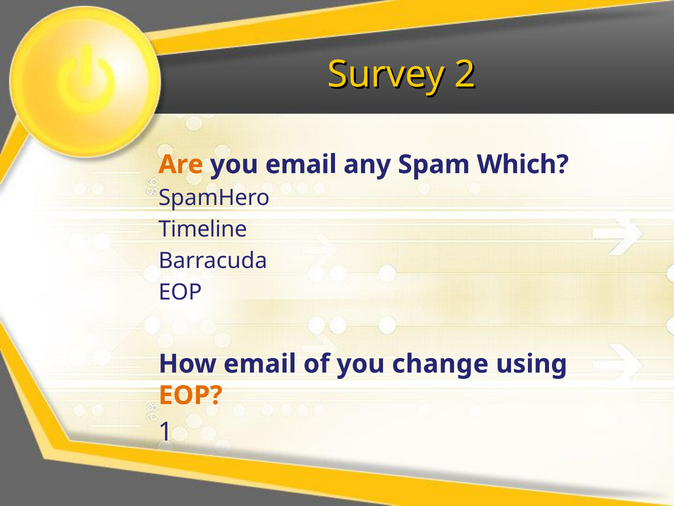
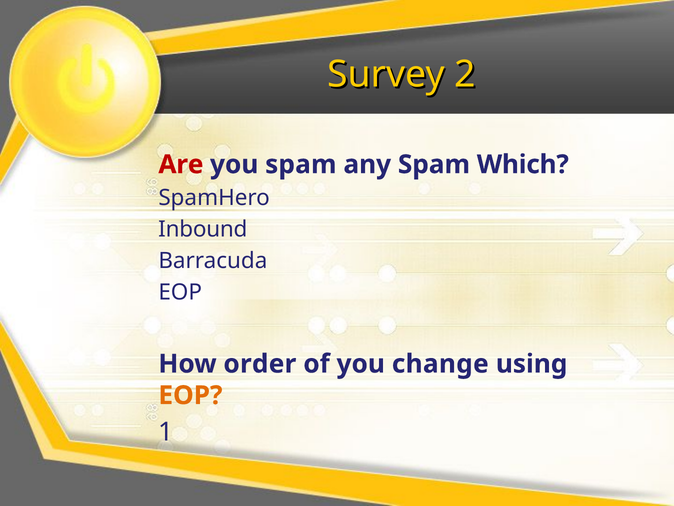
Are colour: orange -> red (181, 164)
you email: email -> spam (301, 164)
Timeline: Timeline -> Inbound (203, 229)
How email: email -> order (260, 364)
